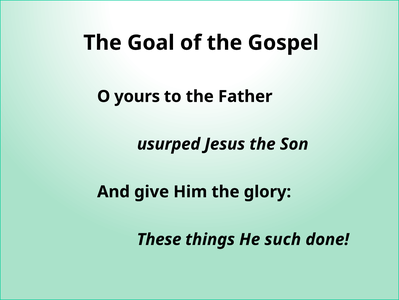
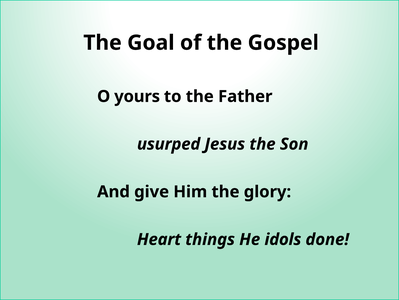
These: These -> Heart (159, 239)
such: such -> idols (283, 239)
